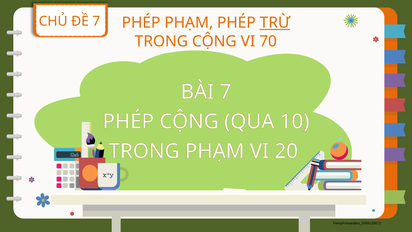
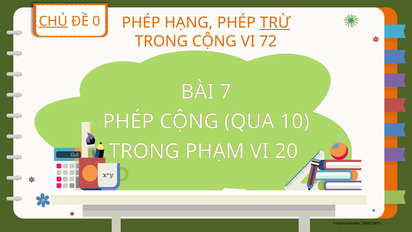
CHỦ underline: none -> present (53, 21)
ĐỀ 7: 7 -> 0 (96, 21)
PHÉP PHẠM: PHẠM -> HẠNG (189, 23)
70: 70 -> 72 (268, 41)
